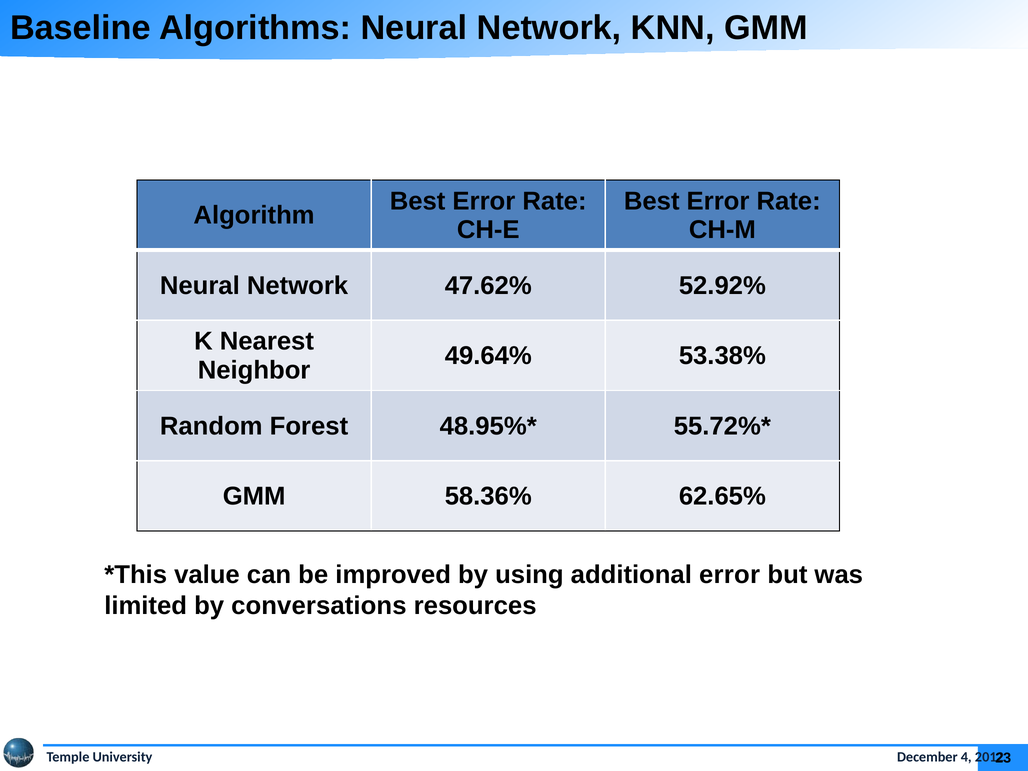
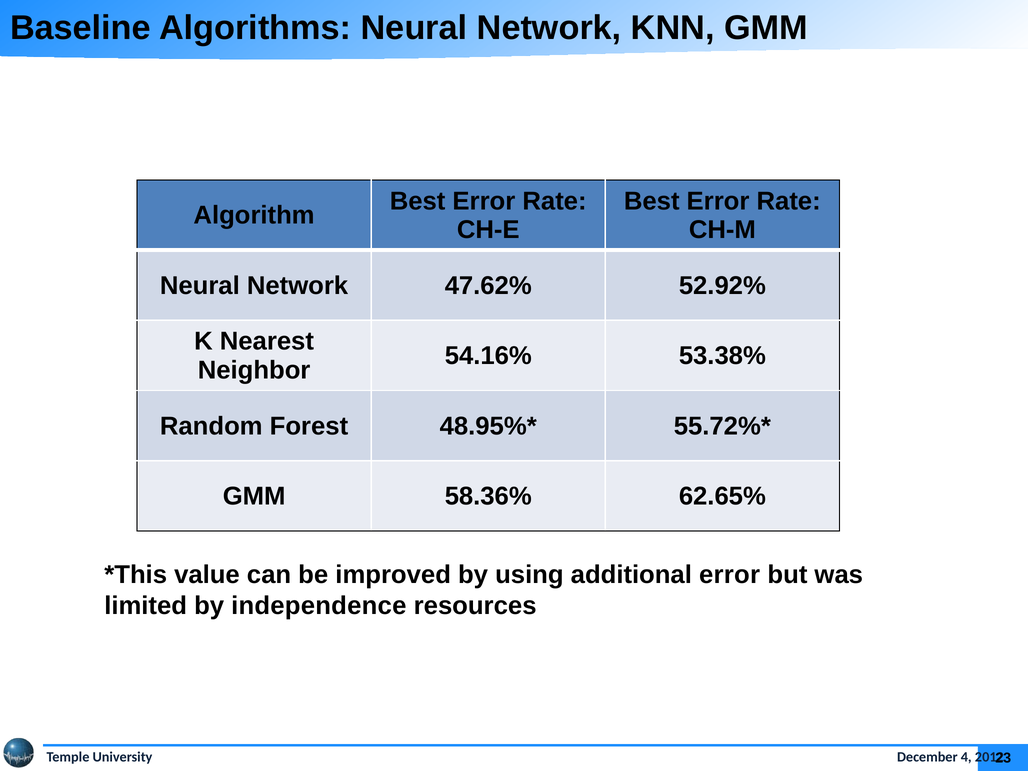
49.64%: 49.64% -> 54.16% (488, 356)
conversations: conversations -> independence (319, 606)
